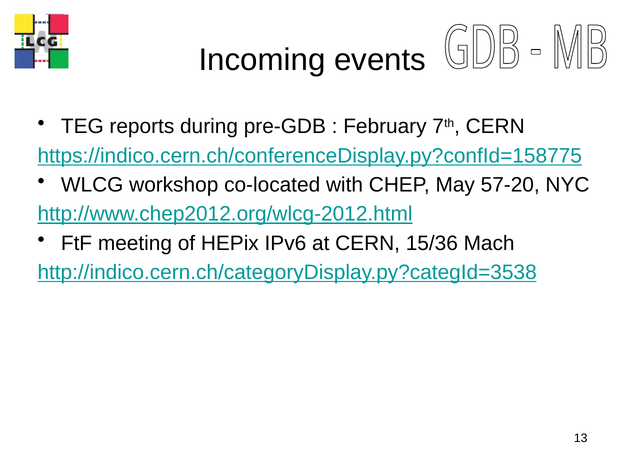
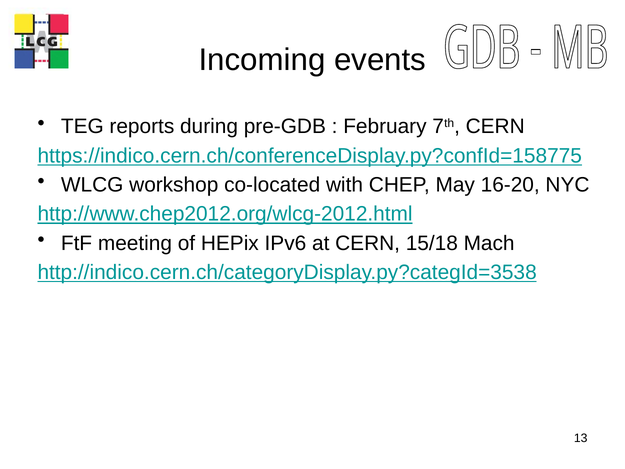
57-20: 57-20 -> 16-20 (510, 185)
15/36: 15/36 -> 15/18 (432, 243)
